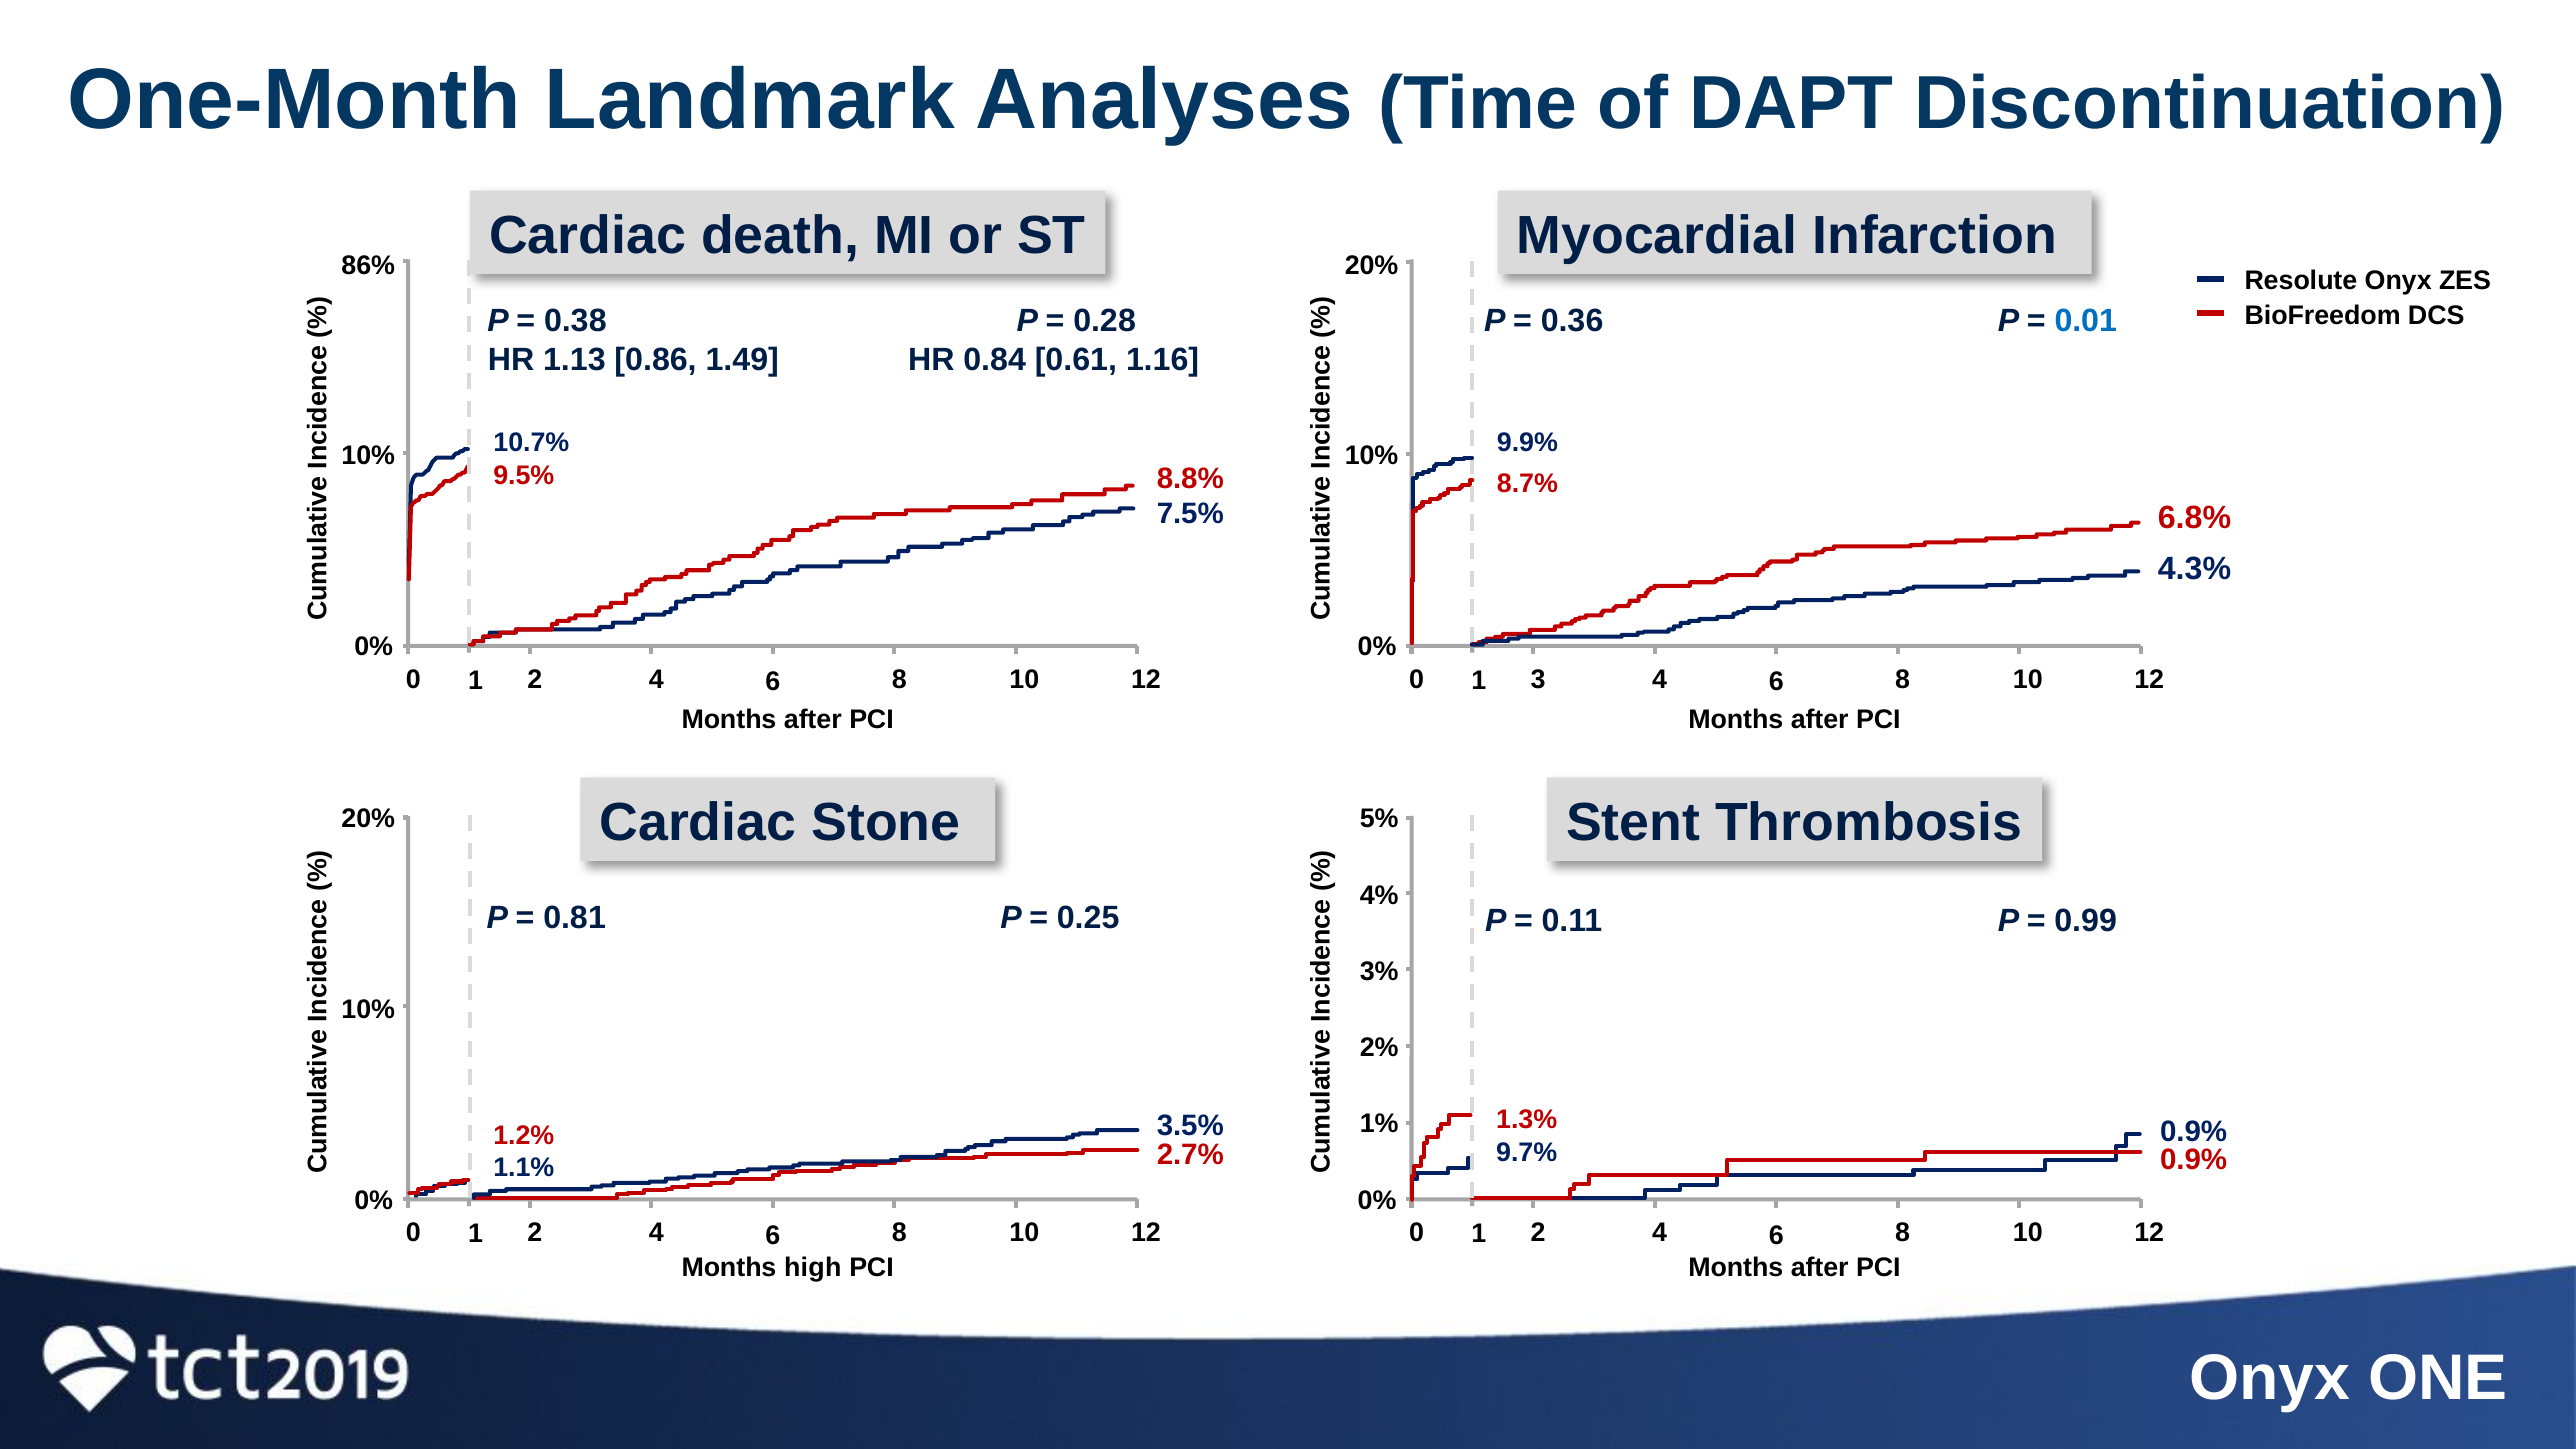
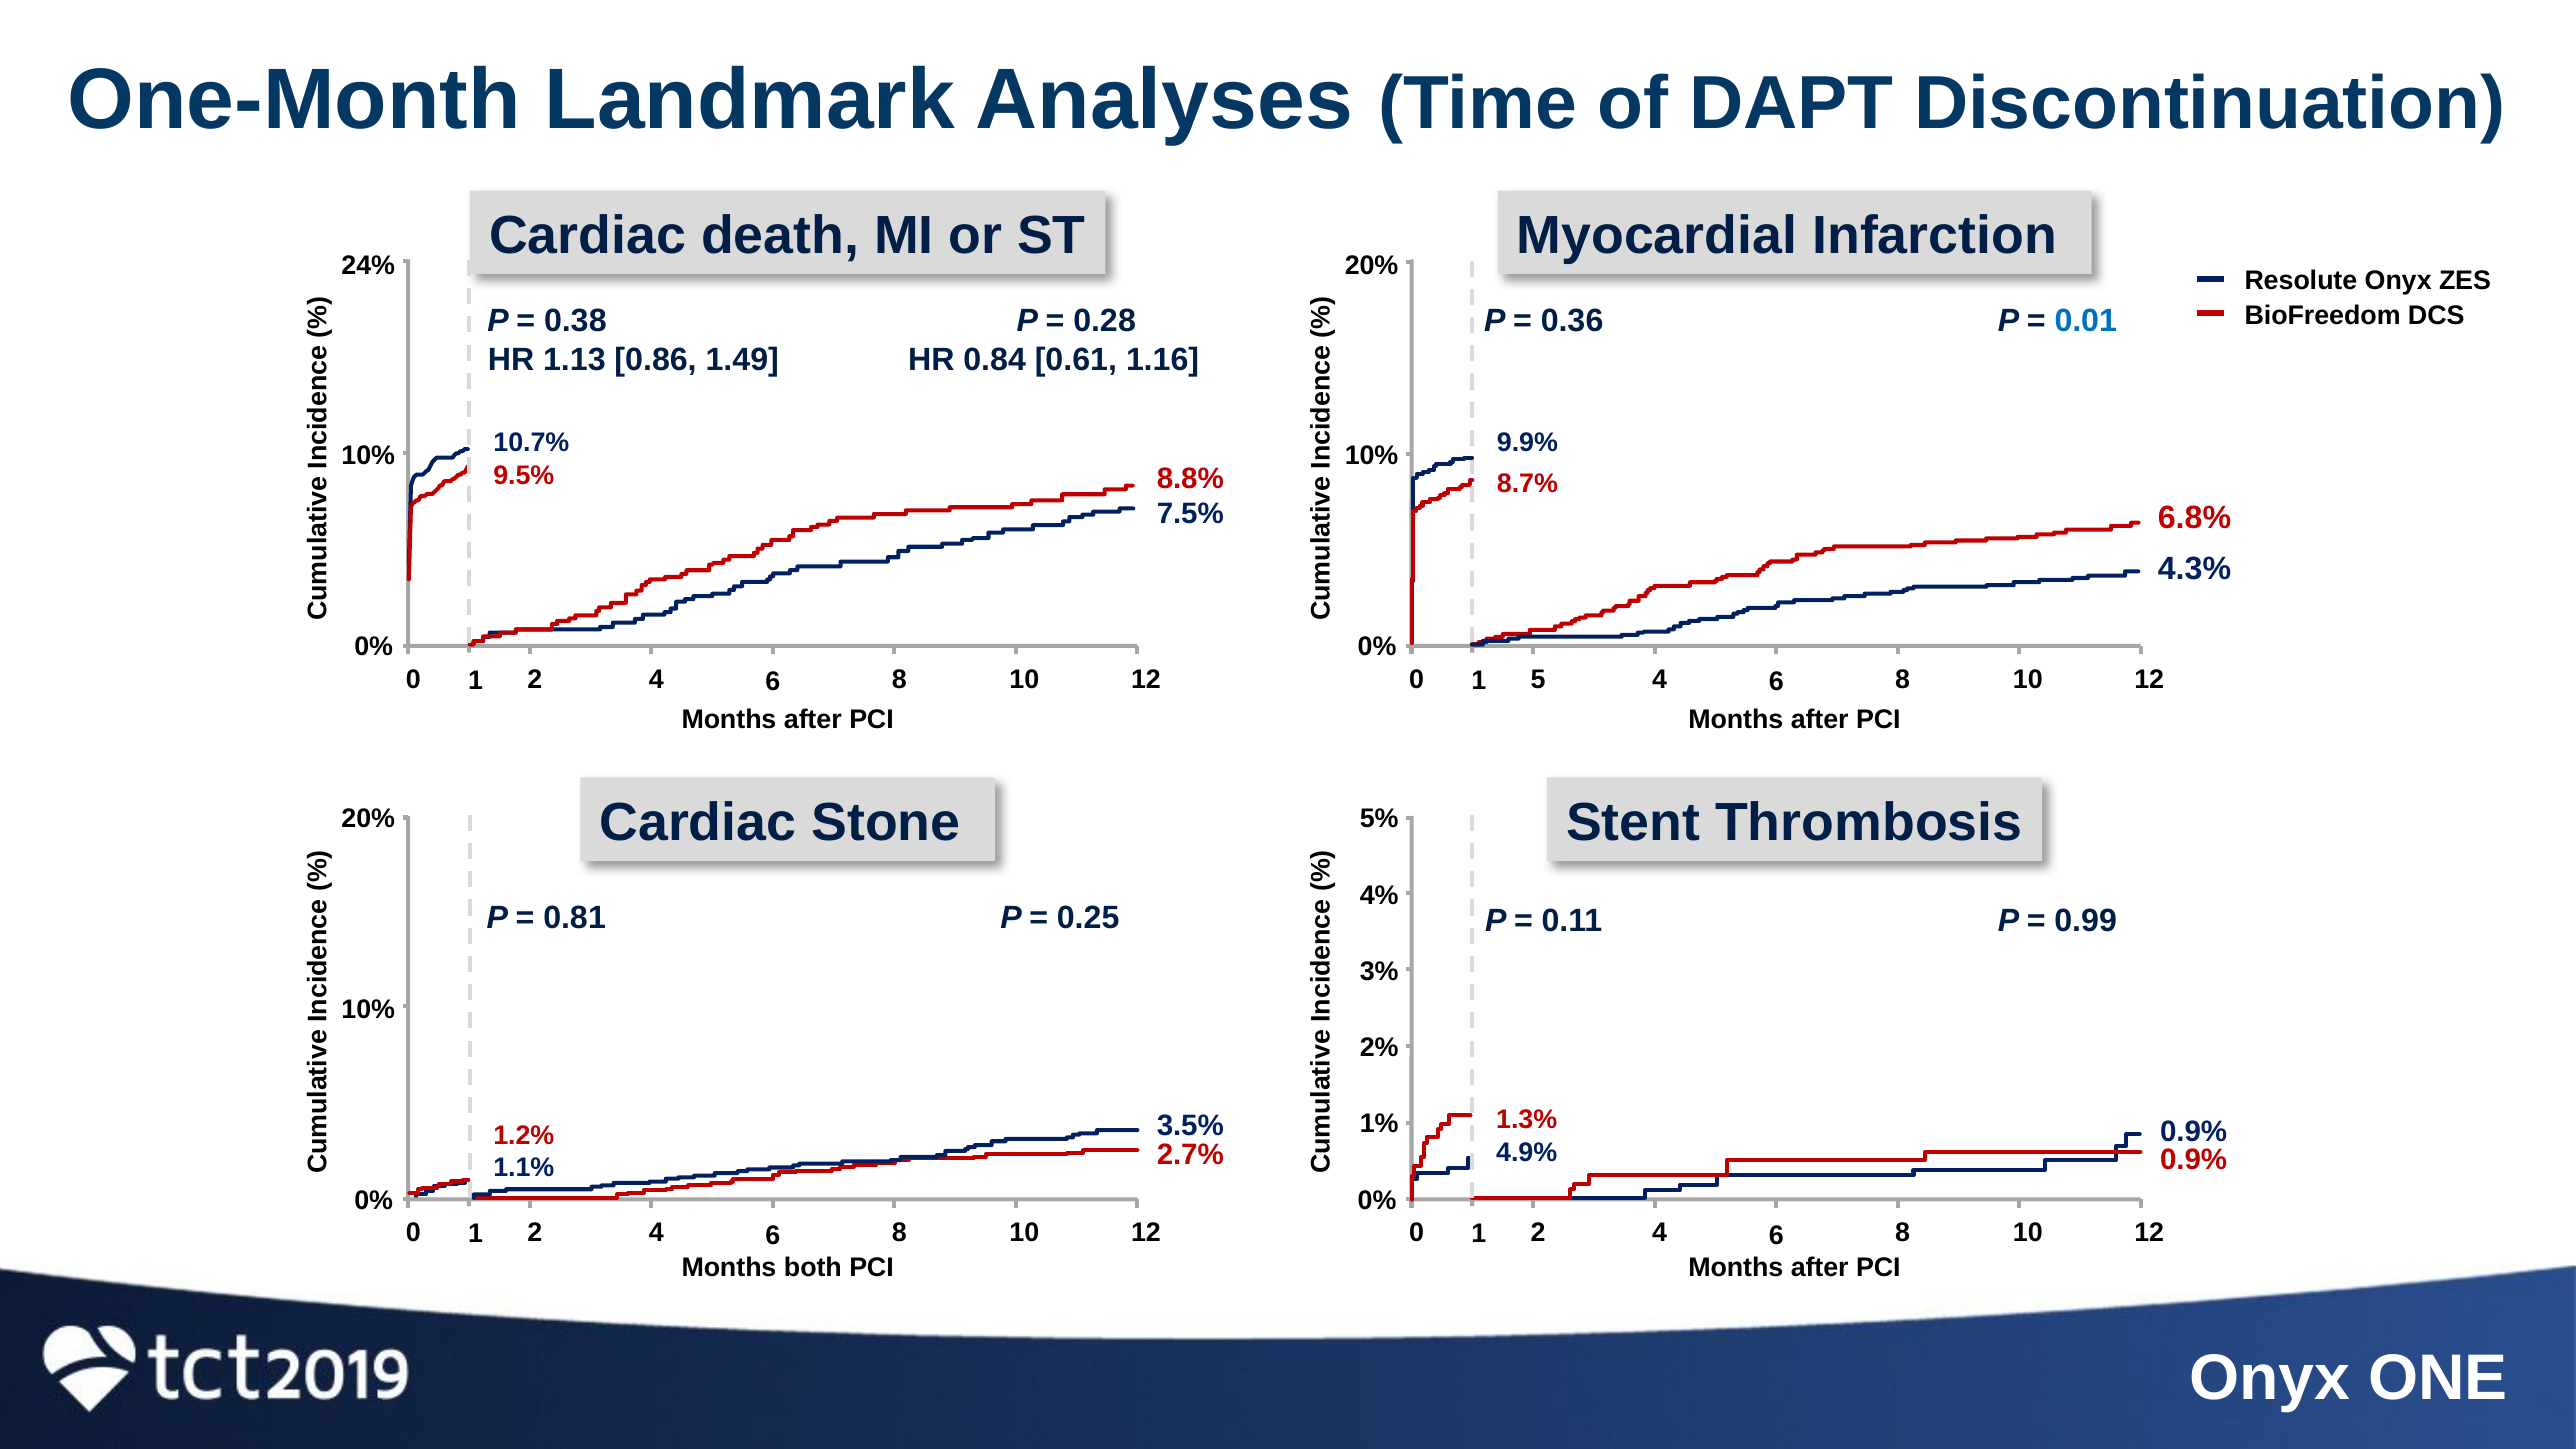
86%: 86% -> 24% (368, 265)
3: 3 -> 5 (1538, 680)
9.7%: 9.7% -> 4.9% (1527, 1153)
high: high -> both (813, 1268)
